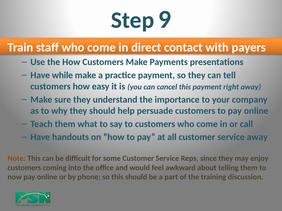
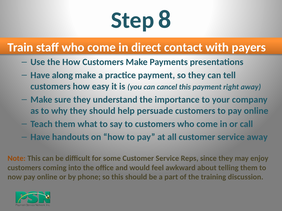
9: 9 -> 8 (165, 19)
while: while -> along (62, 75)
